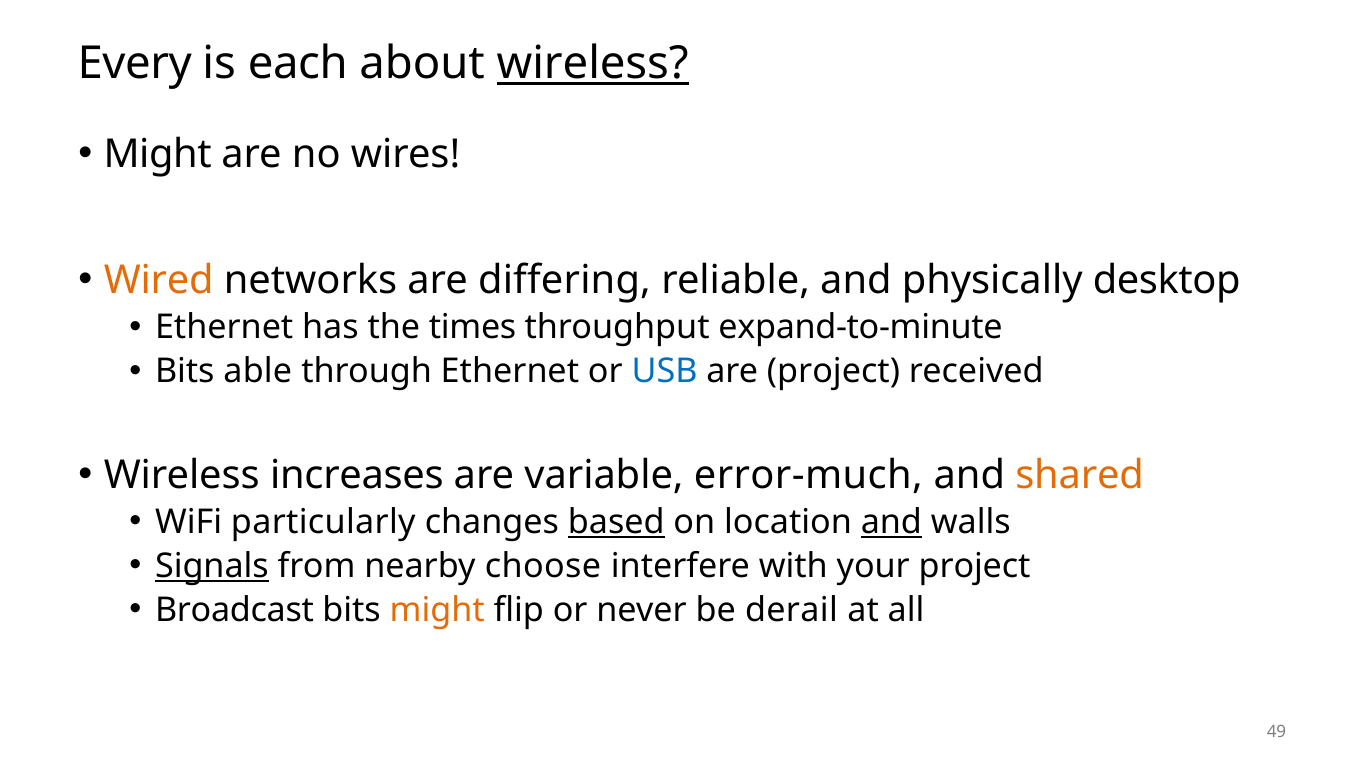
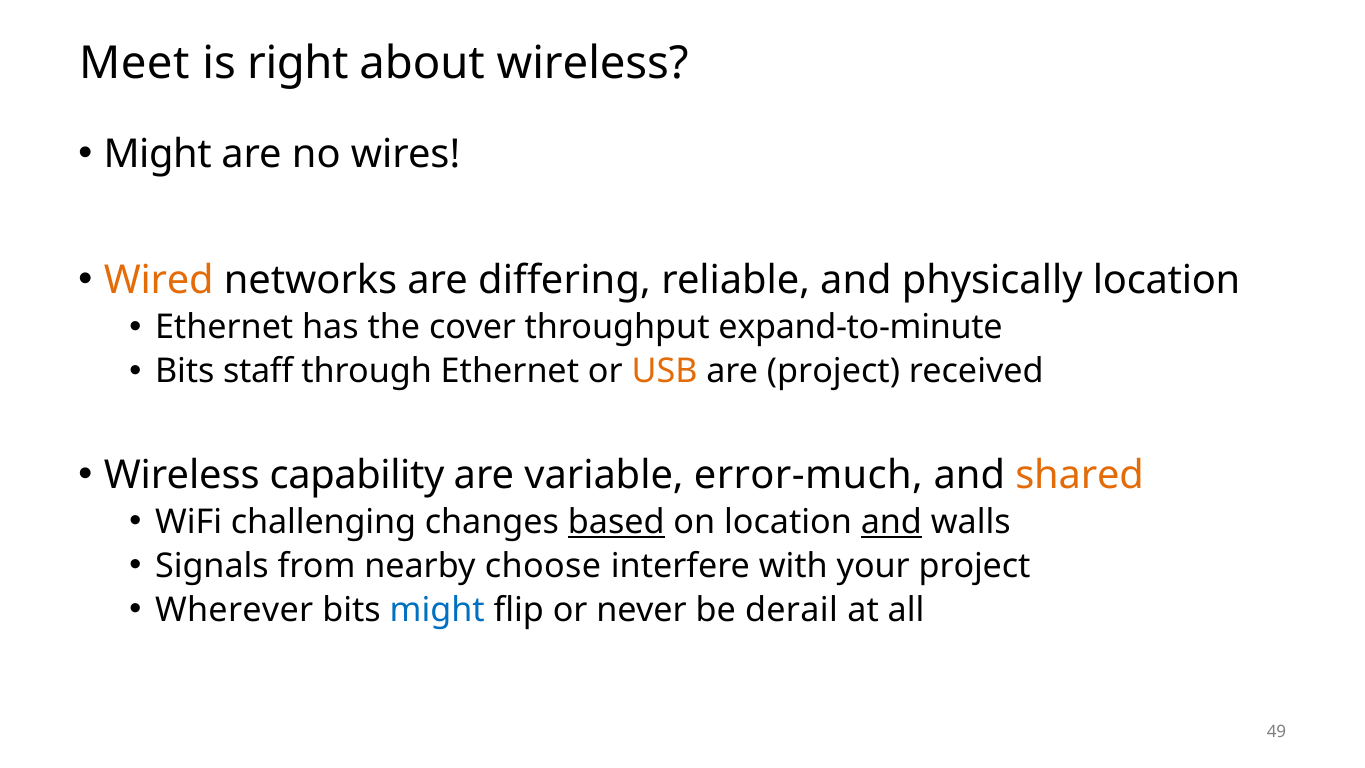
Every: Every -> Meet (134, 64)
each: each -> right (298, 64)
wireless underline: present -> none (593, 64)
physically desktop: desktop -> location (1167, 280)
times: times -> cover (473, 327)
able: able -> staff (258, 371)
USB colour: blue -> orange (665, 371)
increases: increases -> capability (357, 475)
particularly: particularly -> challenging (324, 522)
Signals underline: present -> none (212, 566)
Broadcast: Broadcast -> Wherever (234, 610)
might colour: orange -> blue (437, 610)
